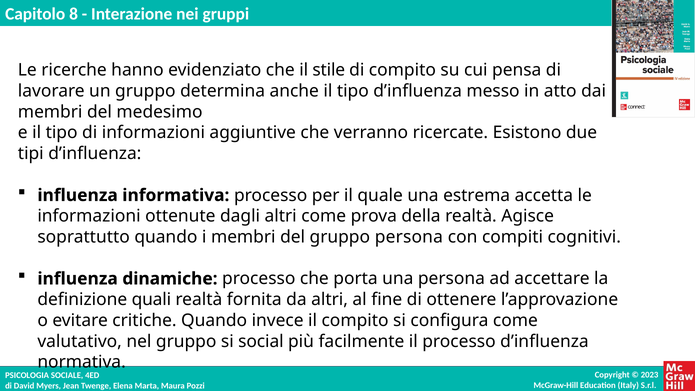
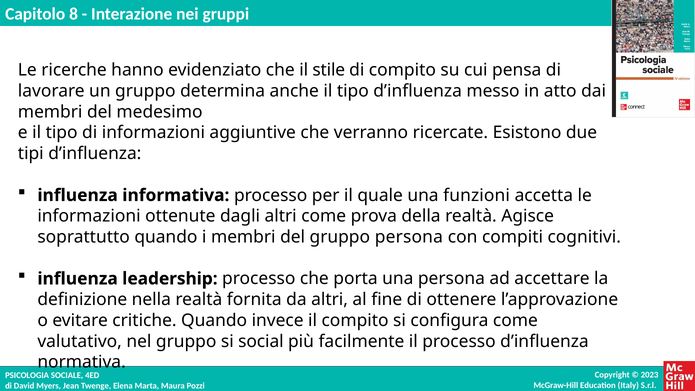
estrema: estrema -> funzioni (477, 195)
dinamiche: dinamiche -> leadership (170, 279)
quali: quali -> nella (151, 300)
